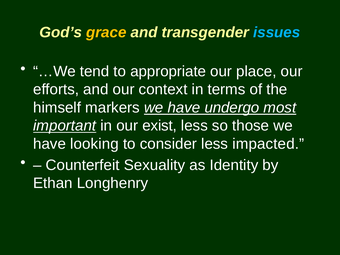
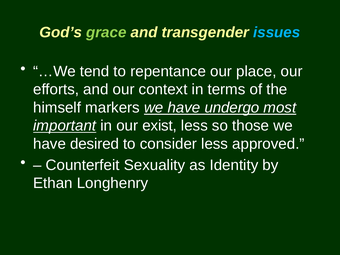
grace colour: yellow -> light green (106, 33)
appropriate: appropriate -> repentance (168, 71)
looking: looking -> desired (95, 144)
impacted: impacted -> approved (268, 144)
